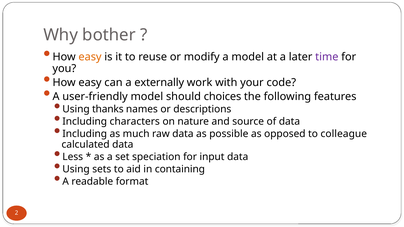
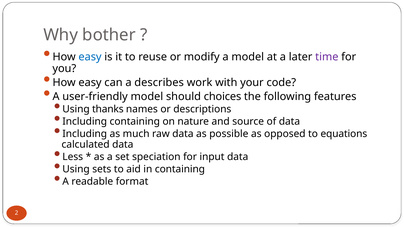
easy colour: orange -> blue (90, 57)
externally: externally -> describes (159, 83)
Including characters: characters -> containing (135, 122)
colleague: colleague -> equations (344, 134)
